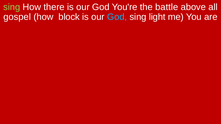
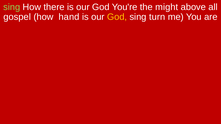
battle: battle -> might (167, 7)
block: block -> hand (69, 17)
God colour: light blue -> yellow (117, 17)
light: light -> turn (157, 17)
